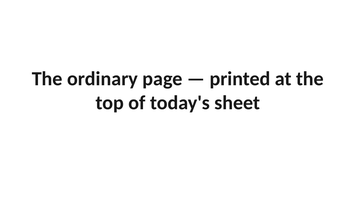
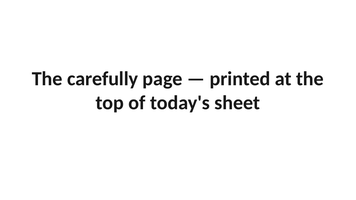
ordinary: ordinary -> carefully (103, 79)
